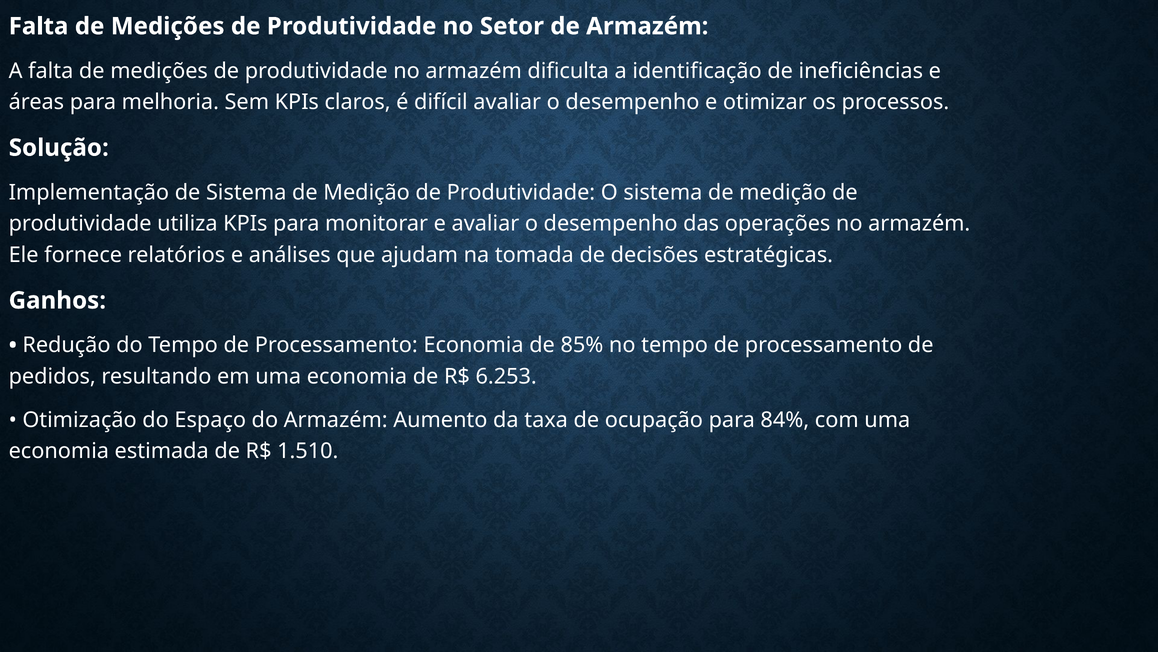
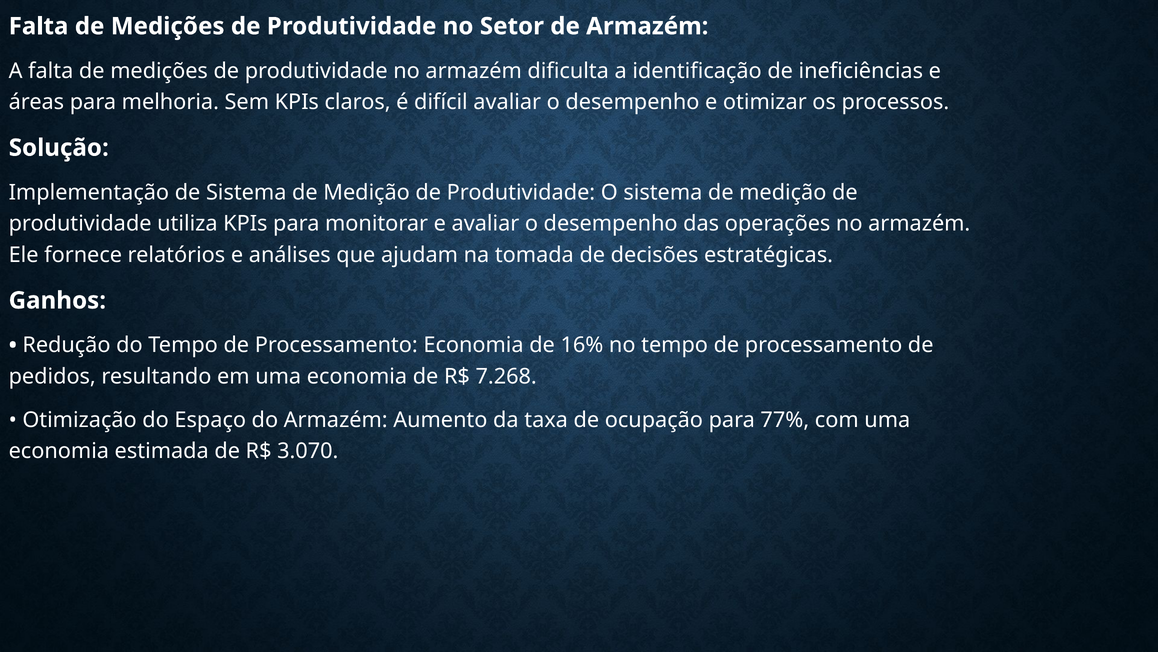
85%: 85% -> 16% (582, 345)
6.253: 6.253 -> 7.268 (506, 376)
84%: 84% -> 77% (785, 419)
1.510: 1.510 -> 3.070 (308, 451)
